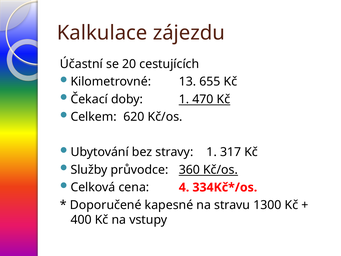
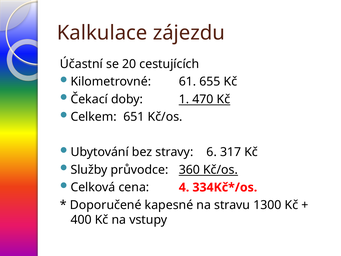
13: 13 -> 61 (187, 82)
620: 620 -> 651 (134, 117)
stravy 1: 1 -> 6 (212, 152)
